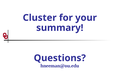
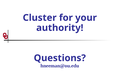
summary: summary -> authority (60, 28)
